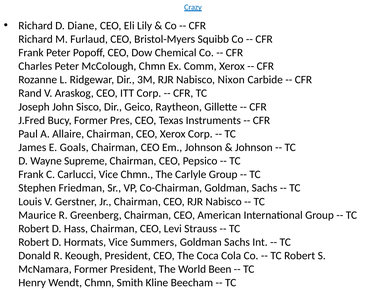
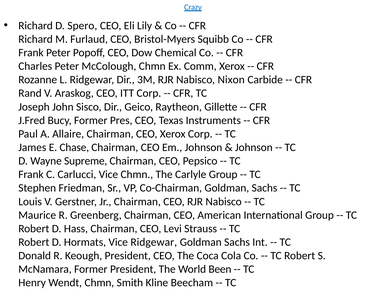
Diane: Diane -> Spero (82, 26)
Goals: Goals -> Chase (74, 147)
Vice Summers: Summers -> Ridgewar (154, 242)
